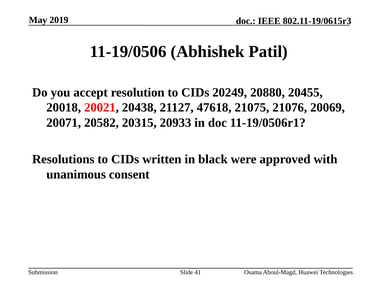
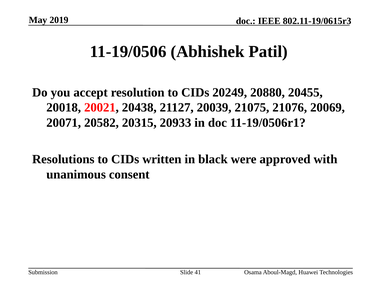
47618: 47618 -> 20039 (214, 107)
